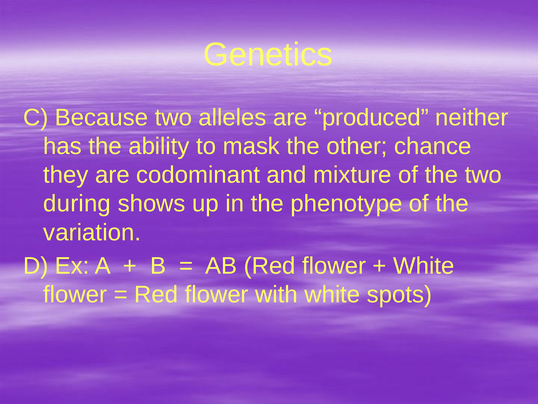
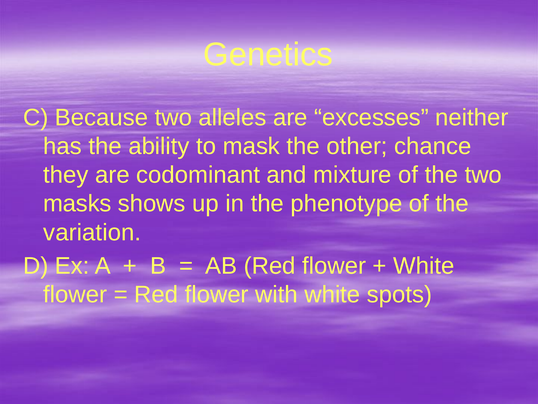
produced: produced -> excesses (372, 117)
during: during -> masks (77, 203)
